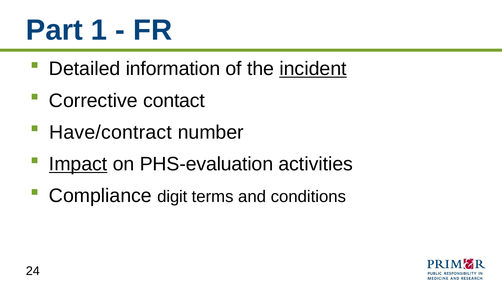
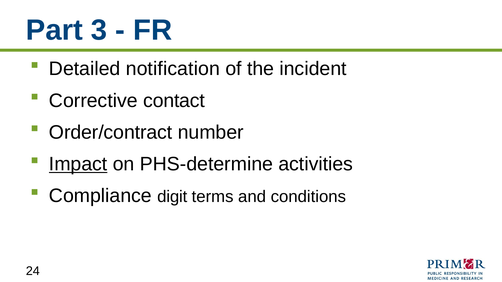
1: 1 -> 3 (99, 30)
information: information -> notification (173, 69)
incident underline: present -> none (313, 69)
Have/contract: Have/contract -> Order/contract (111, 133)
PHS-evaluation: PHS-evaluation -> PHS-determine (206, 164)
